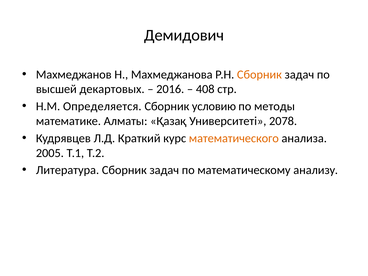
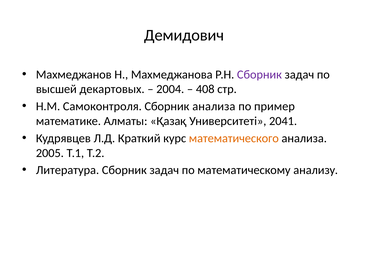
Сборник colour: orange -> purple (259, 74)
2016: 2016 -> 2004 (170, 89)
Определяется: Определяется -> Самоконтроля (102, 106)
Сборник условию: условию -> анализа (214, 106)
методы: методы -> пример (274, 106)
2078: 2078 -> 2041 (283, 121)
